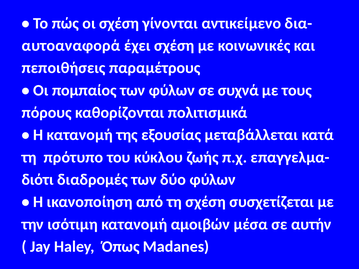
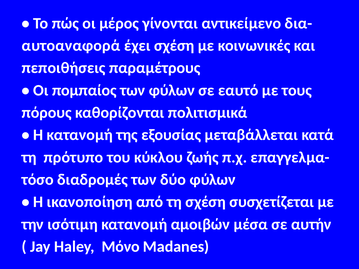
οι σχέση: σχέση -> μέρος (119, 23)
συχνά: συχνά -> εαυτό (238, 90)
διότι: διότι -> τόσο (38, 180)
Όπως: Όπως -> Μόνο (121, 247)
